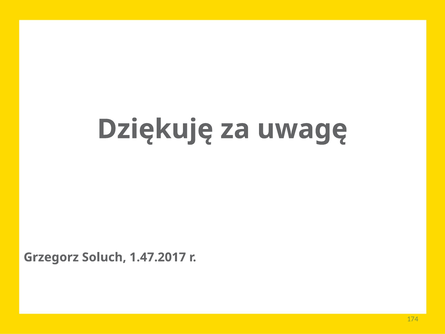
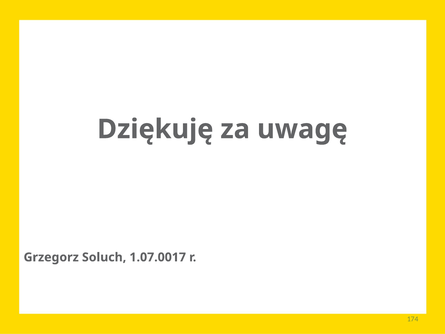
1.47.2017: 1.47.2017 -> 1.07.0017 (158, 257)
